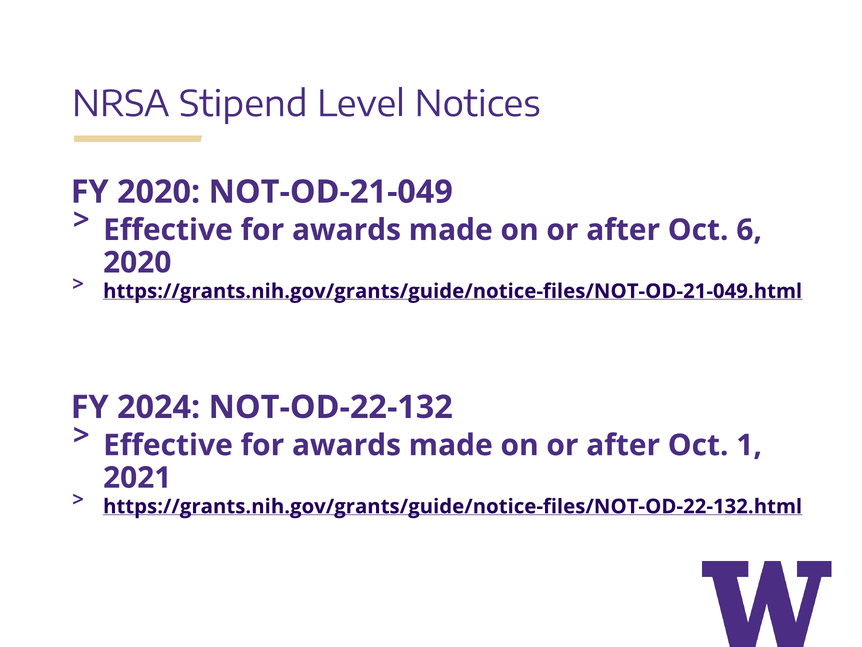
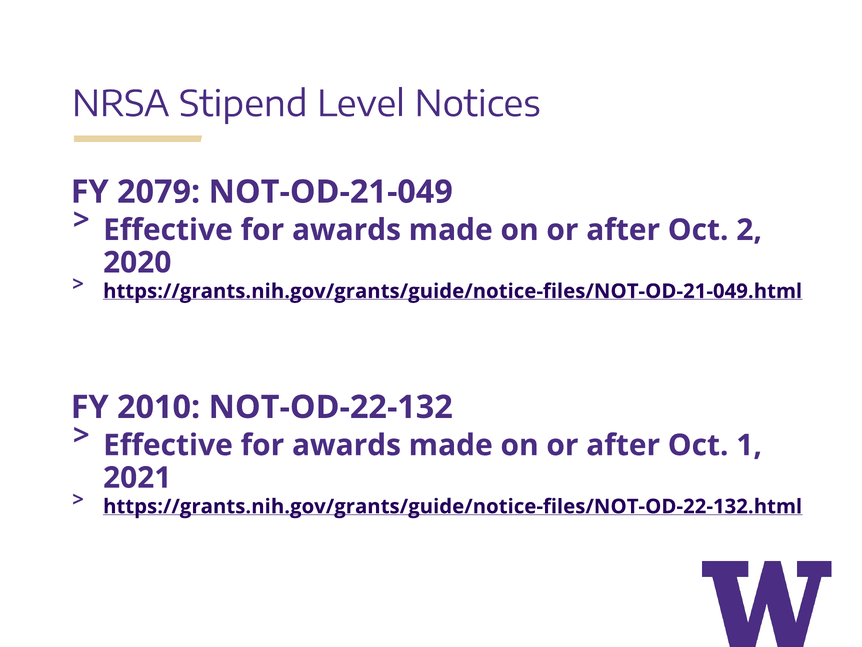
FY 2020: 2020 -> 2079 (159, 192)
6: 6 -> 2 (749, 230)
2024: 2024 -> 2010 (159, 407)
